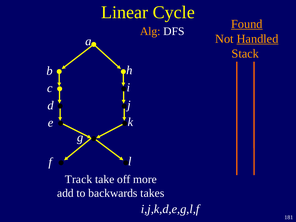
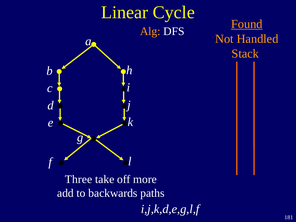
Handled underline: present -> none (258, 39)
Track: Track -> Three (79, 179)
takes: takes -> paths (152, 193)
